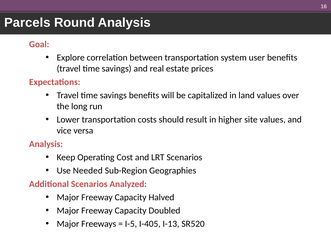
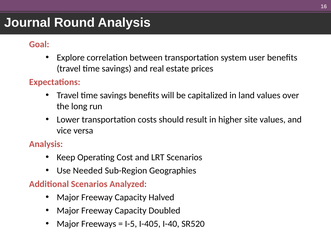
Parcels: Parcels -> Journal (27, 23)
I-13: I-13 -> I-40 (171, 224)
